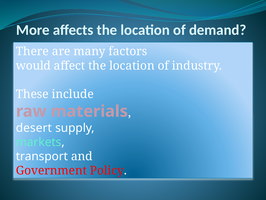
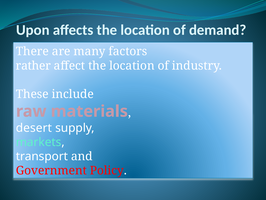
More: More -> Upon (33, 30)
would: would -> rather (33, 66)
